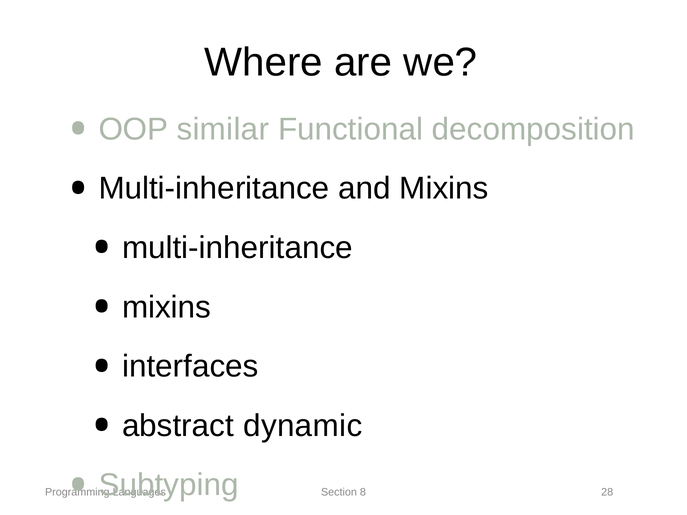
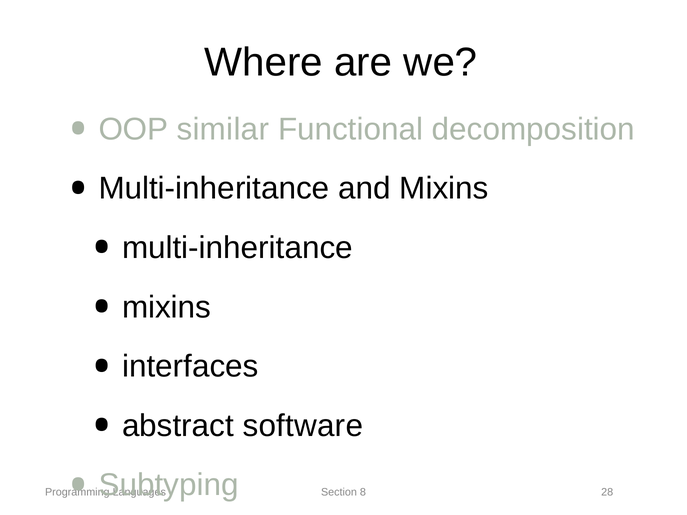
dynamic: dynamic -> software (303, 426)
